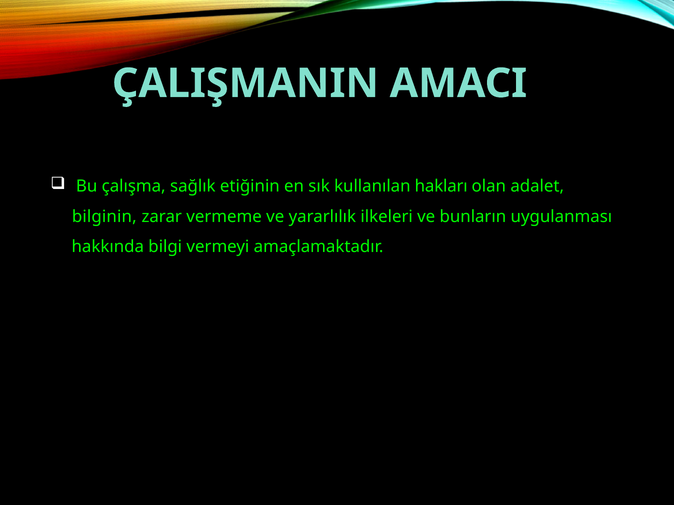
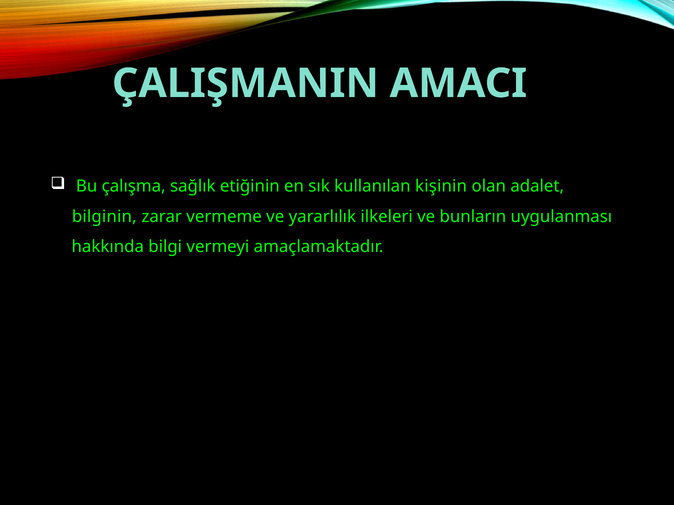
hakları: hakları -> kişinin (441, 187)
